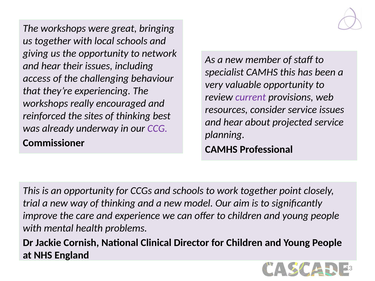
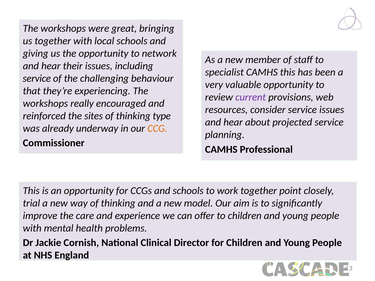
access: access -> service (37, 78)
best: best -> type (162, 116)
CCG colour: purple -> orange (157, 129)
